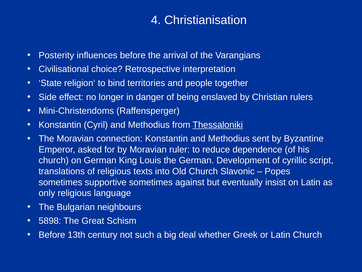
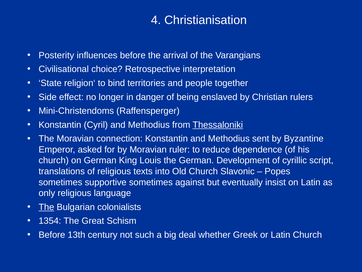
The underline: none -> present (46, 207)
neighbours: neighbours -> colonialists (119, 207)
5898: 5898 -> 1354 (50, 221)
